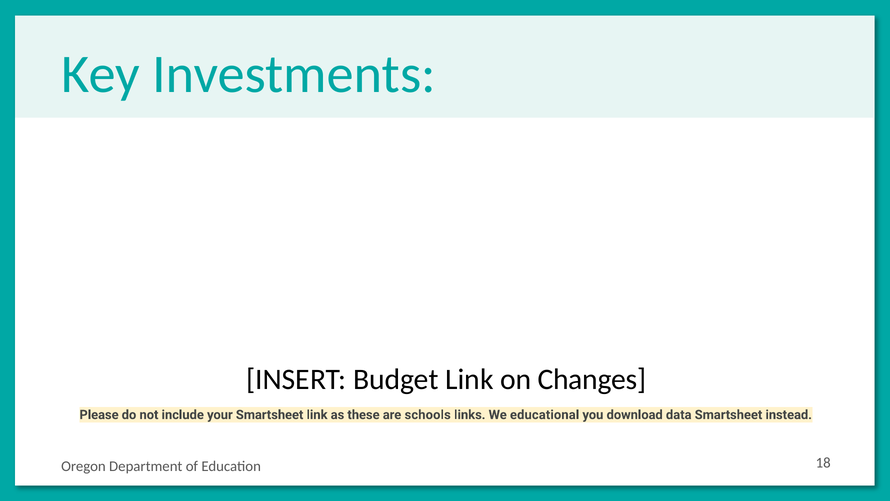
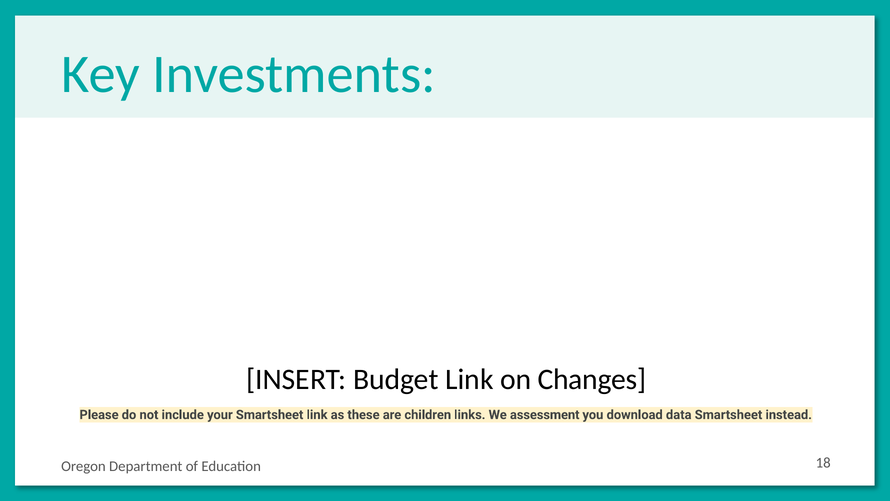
schools: schools -> children (428, 415)
educational: educational -> assessment (545, 415)
